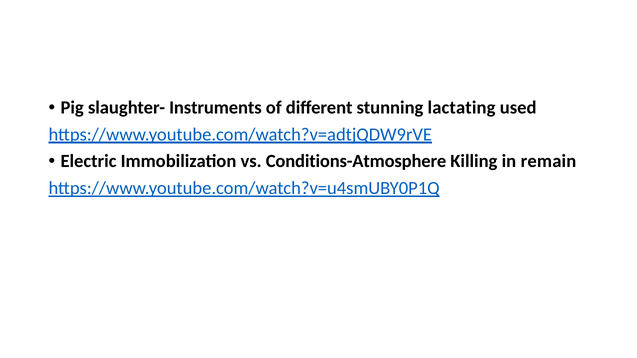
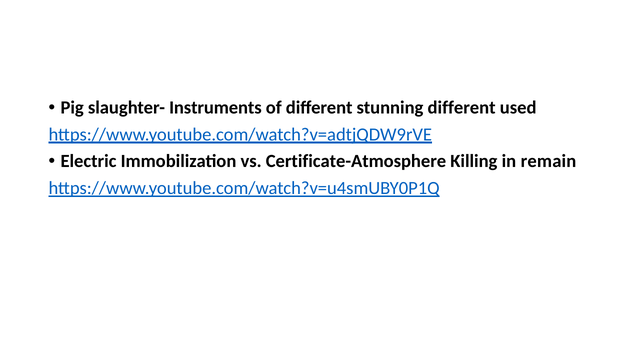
stunning lactating: lactating -> different (462, 108)
Conditions-Atmosphere: Conditions-Atmosphere -> Certificate-Atmosphere (356, 161)
